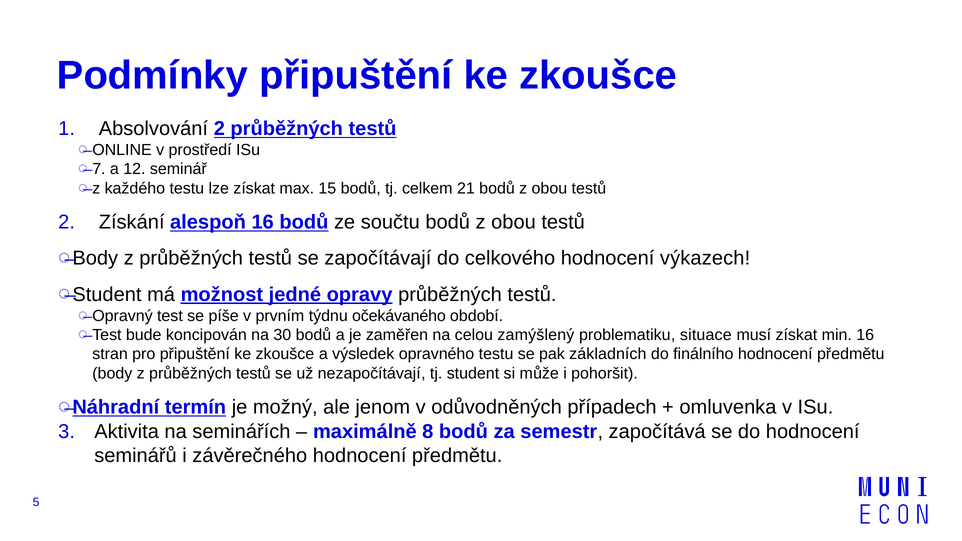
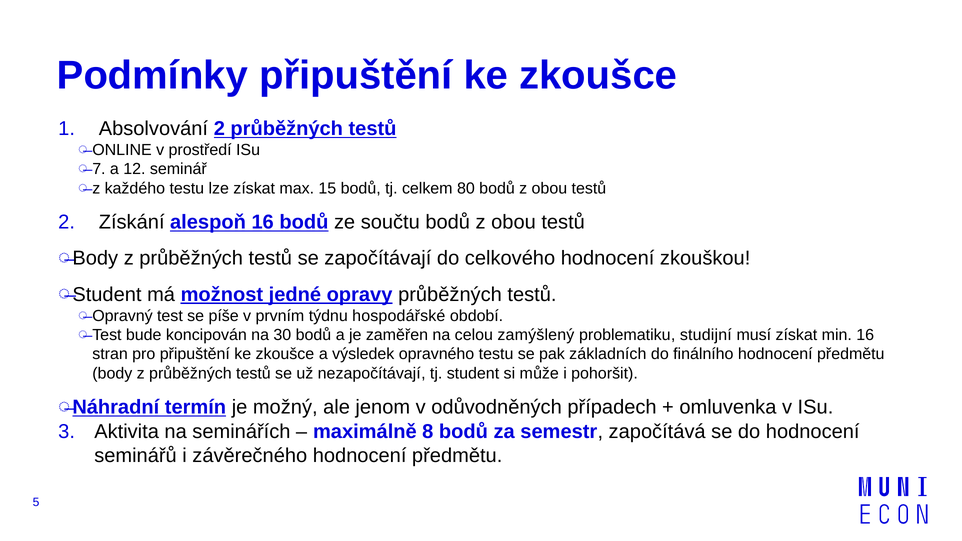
21: 21 -> 80 (466, 188)
výkazech: výkazech -> zkouškou (705, 258)
očekávaného: očekávaného -> hospodářské (399, 316)
situace: situace -> studijní (706, 335)
